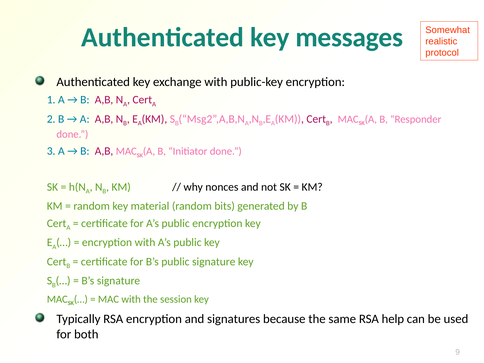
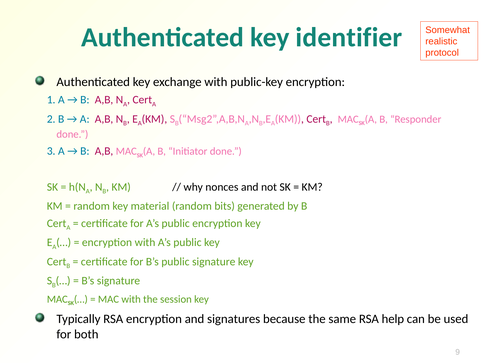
messages: messages -> identifier (349, 38)
